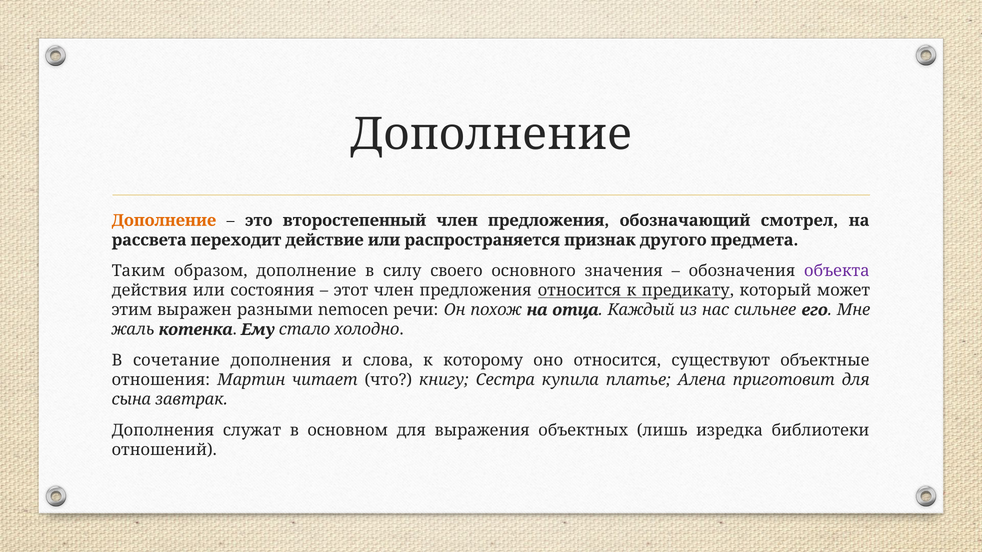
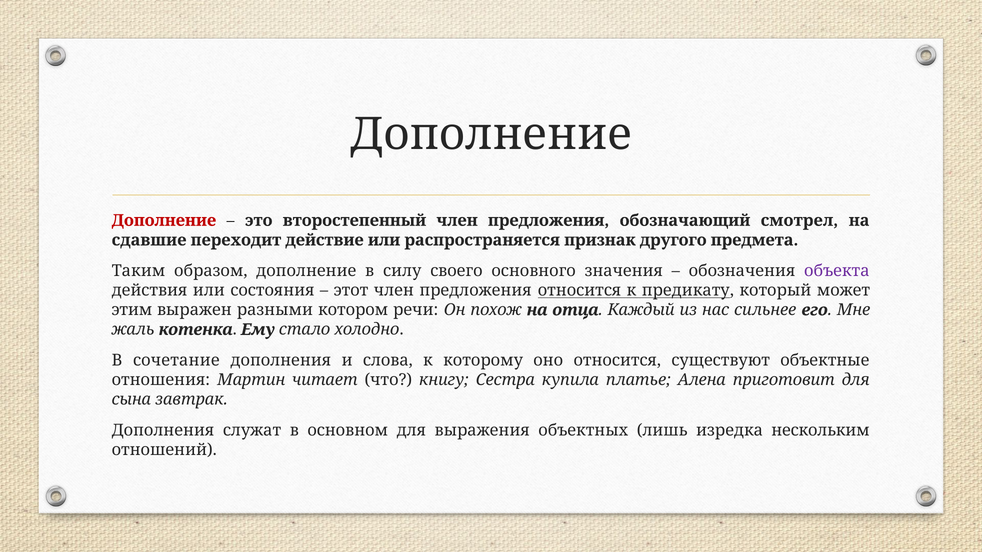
Дополнение colour: orange -> red (164, 221)
рассвета: рассвета -> сдавшие (149, 240)
nemocen: nemocen -> котором (353, 310)
библиотеки: библиотеки -> нескольким (821, 430)
